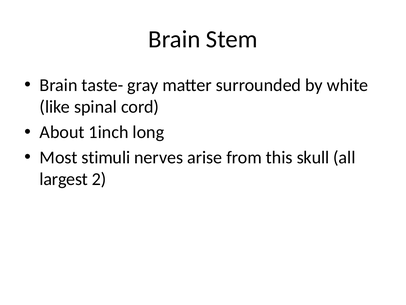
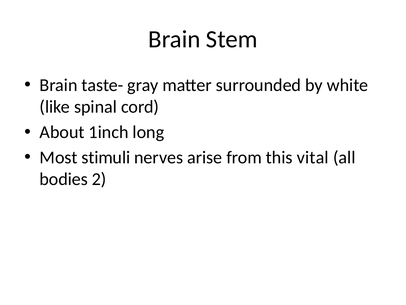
skull: skull -> vital (313, 157)
largest: largest -> bodies (64, 179)
